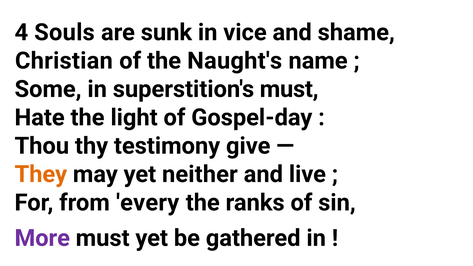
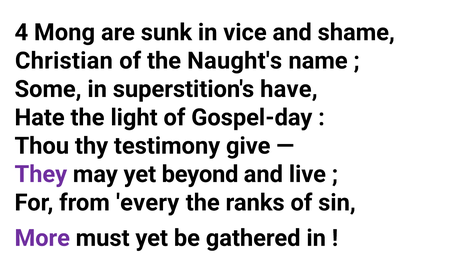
Souls: Souls -> Mong (65, 32)
superstition's must: must -> have (289, 89)
They colour: orange -> purple (41, 174)
neither: neither -> beyond (200, 174)
